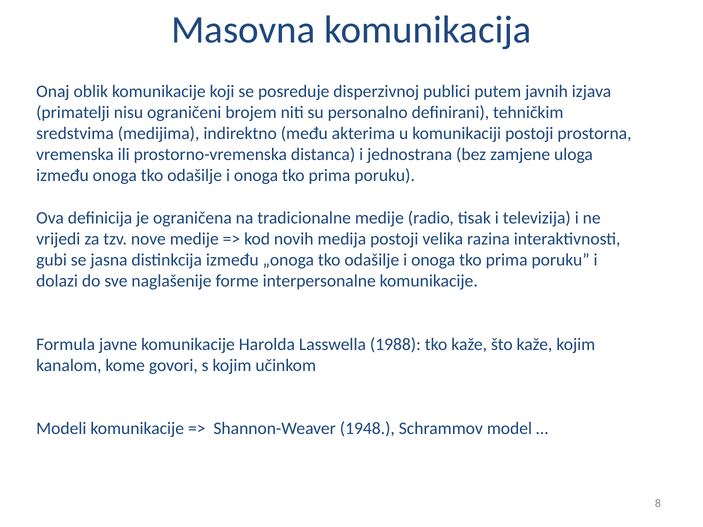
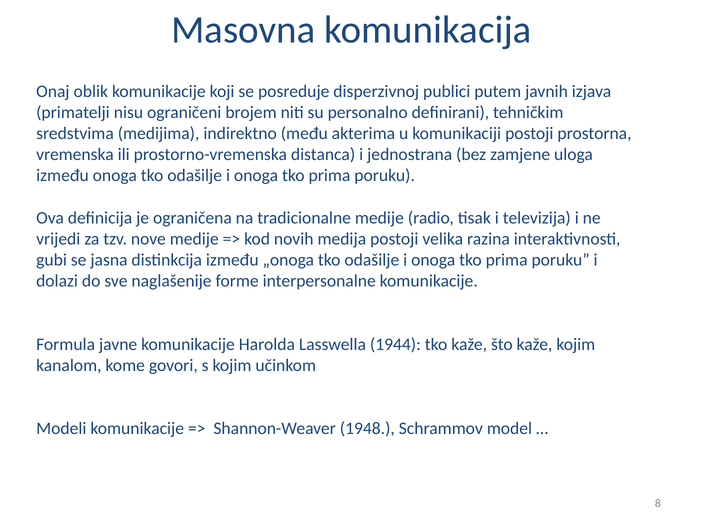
1988: 1988 -> 1944 (395, 344)
